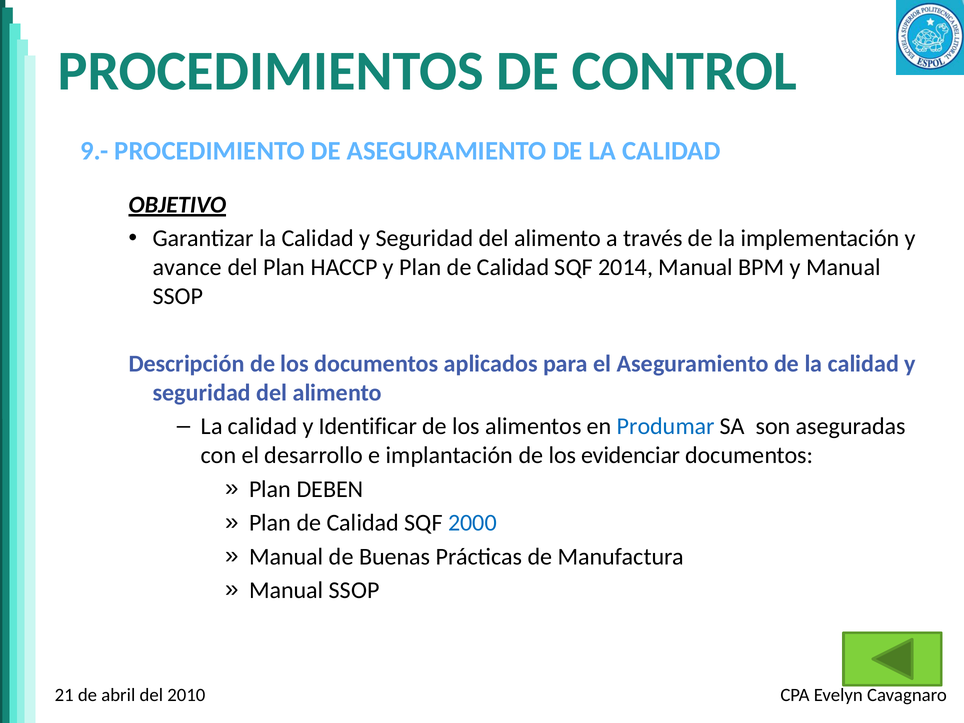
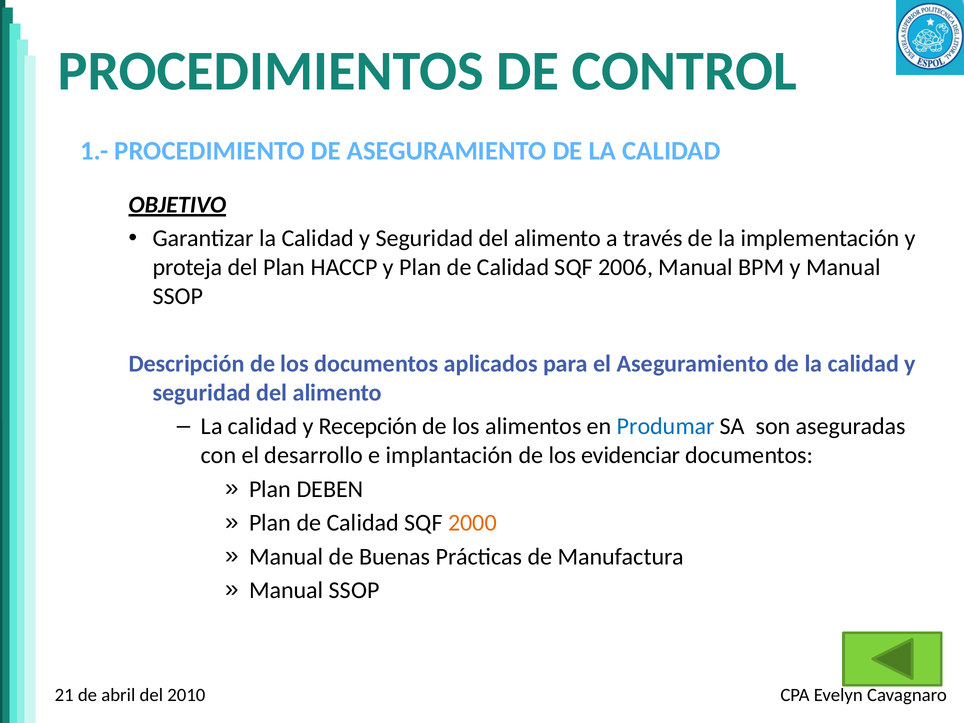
9.-: 9.- -> 1.- (94, 151)
avance: avance -> proteja (187, 267)
2014: 2014 -> 2006 (626, 267)
Identificar: Identificar -> Recepción (368, 426)
2000 colour: blue -> orange (472, 523)
